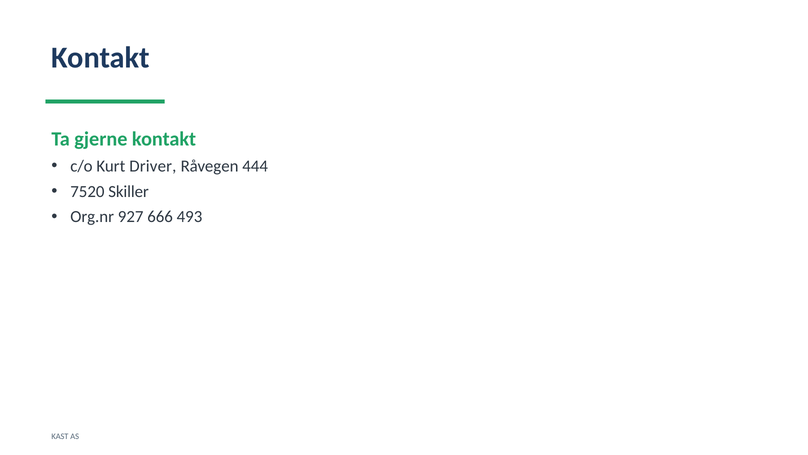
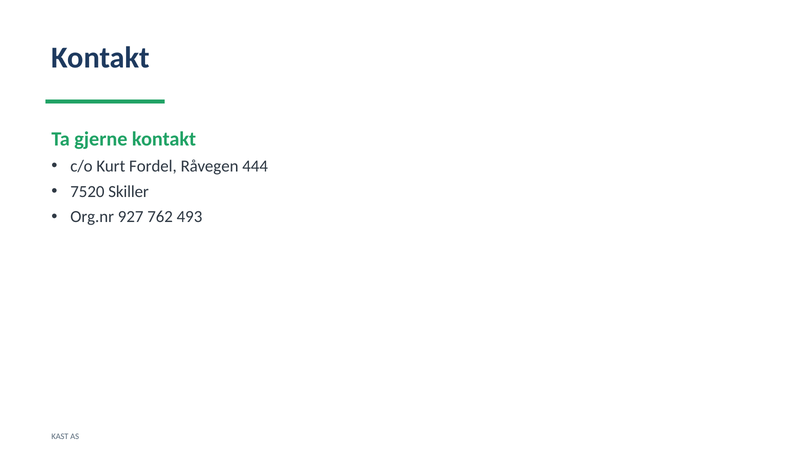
Driver: Driver -> Fordel (153, 166)
666: 666 -> 762 (160, 217)
